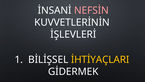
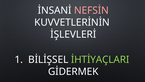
İHTİYAÇLARI colour: yellow -> light green (100, 59)
